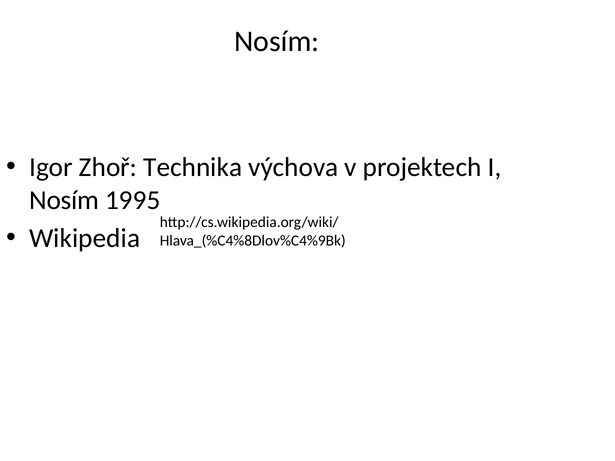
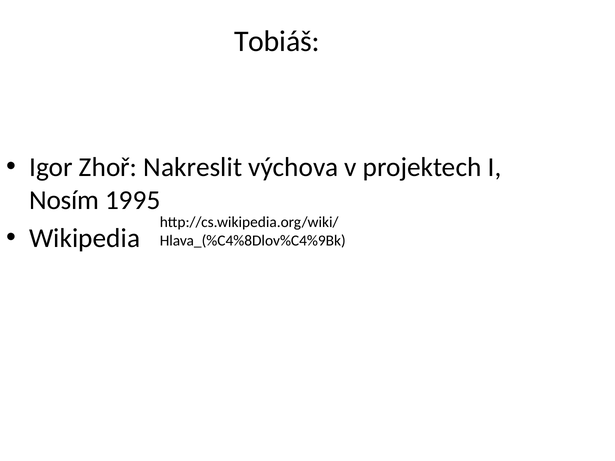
Nosím: Nosím -> Tobiáš (277, 42)
Technika: Technika -> Nakreslit (193, 167)
